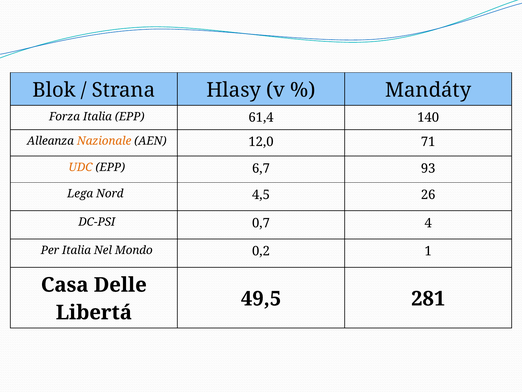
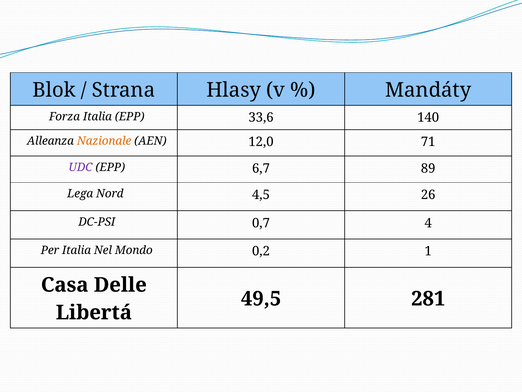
61,4: 61,4 -> 33,6 (261, 117)
UDC colour: orange -> purple (81, 167)
93: 93 -> 89 (428, 168)
